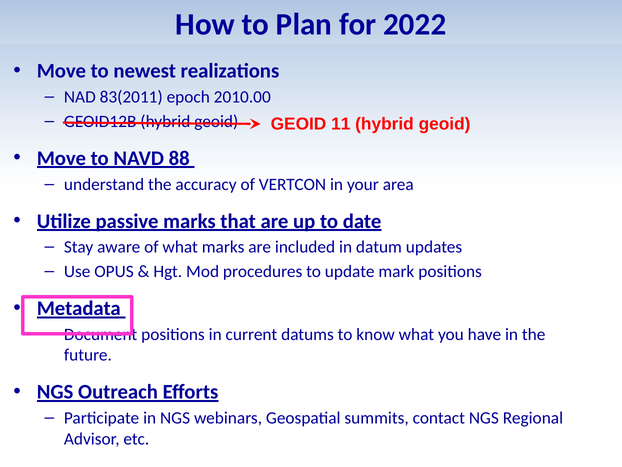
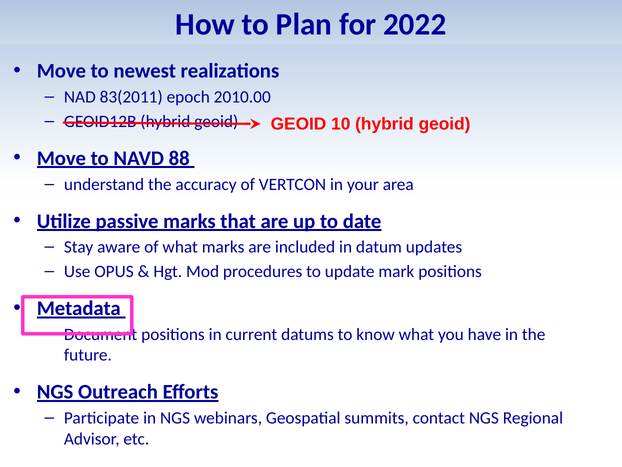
11: 11 -> 10 (341, 124)
